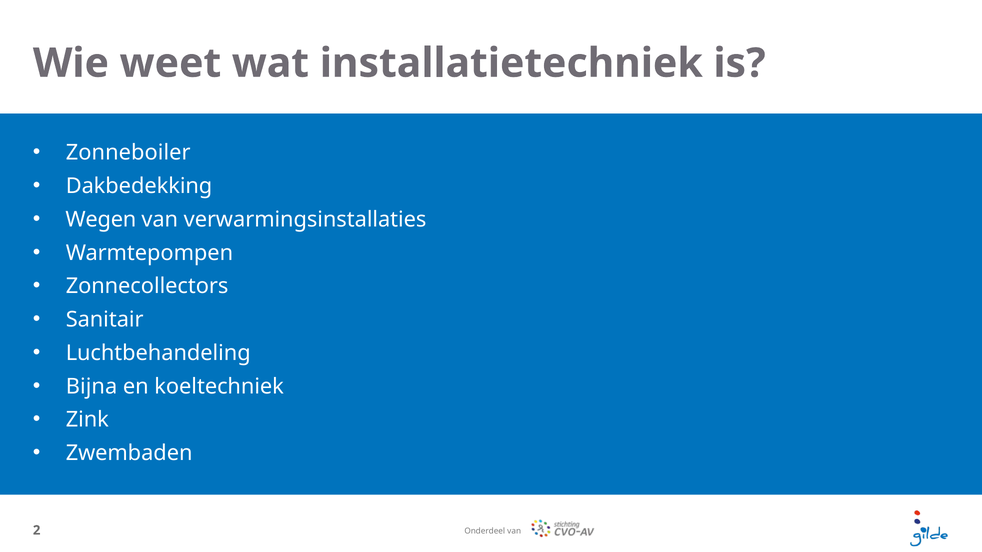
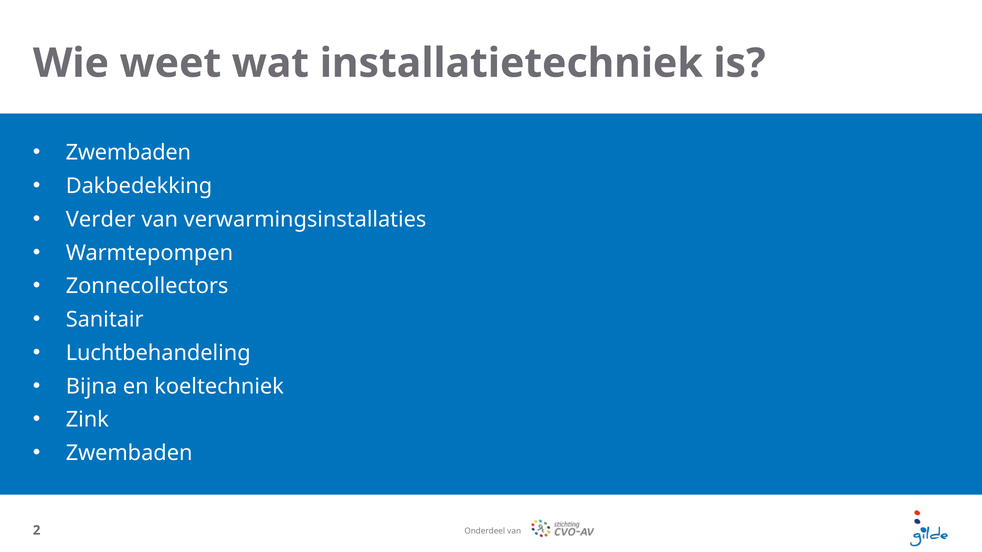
Zonneboiler: Zonneboiler -> Zwembaden (128, 153)
Wegen: Wegen -> Verder (101, 220)
